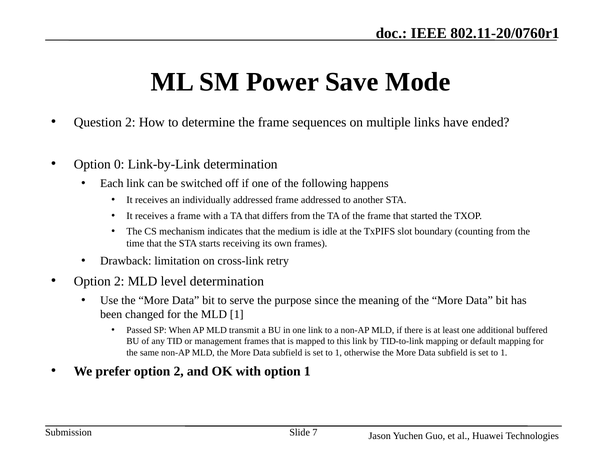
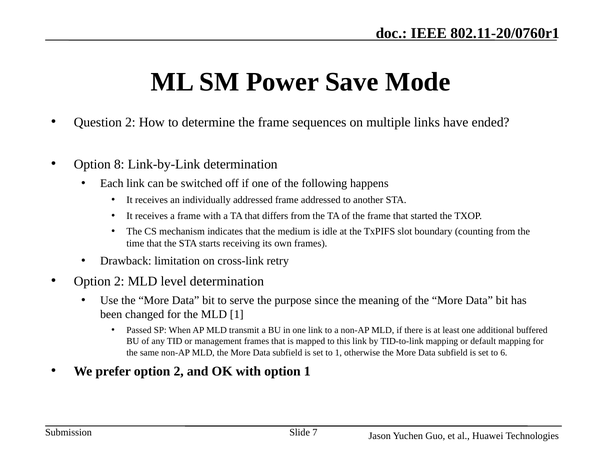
0: 0 -> 8 (119, 165)
1: 1 -> 6 (504, 353)
